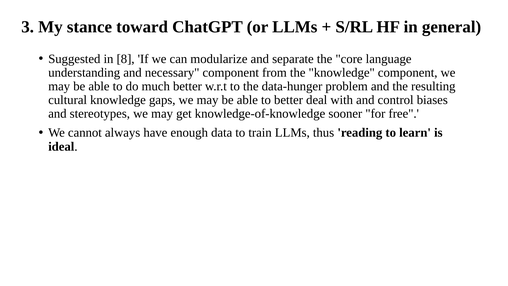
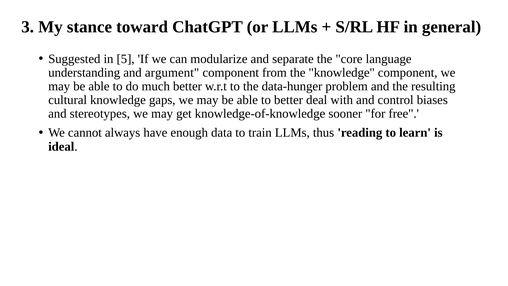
8: 8 -> 5 (126, 59)
necessary: necessary -> argument (172, 73)
